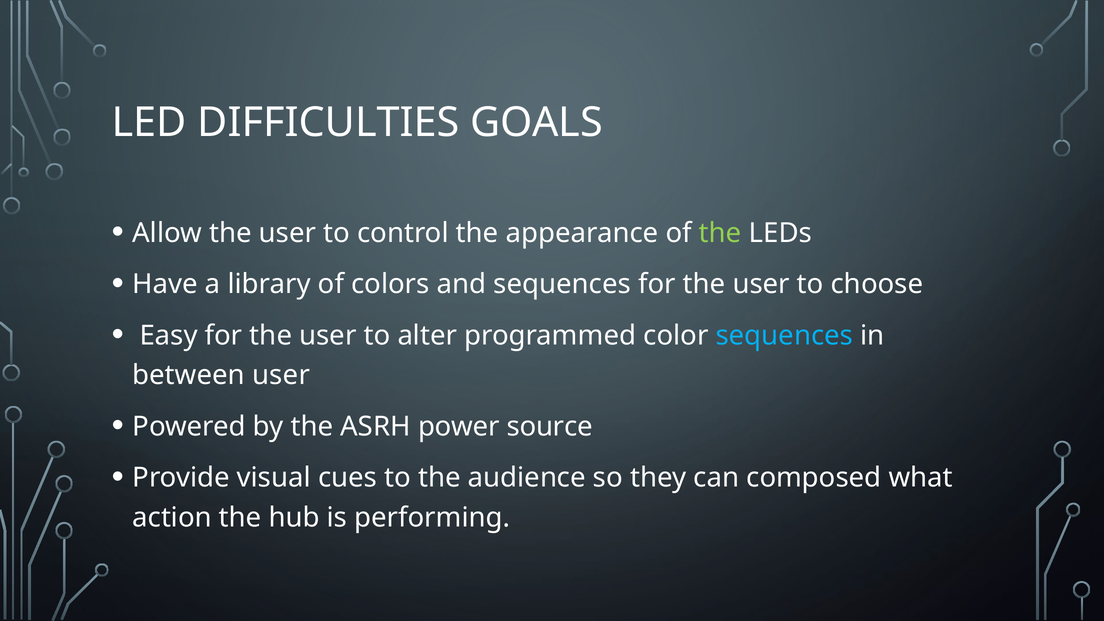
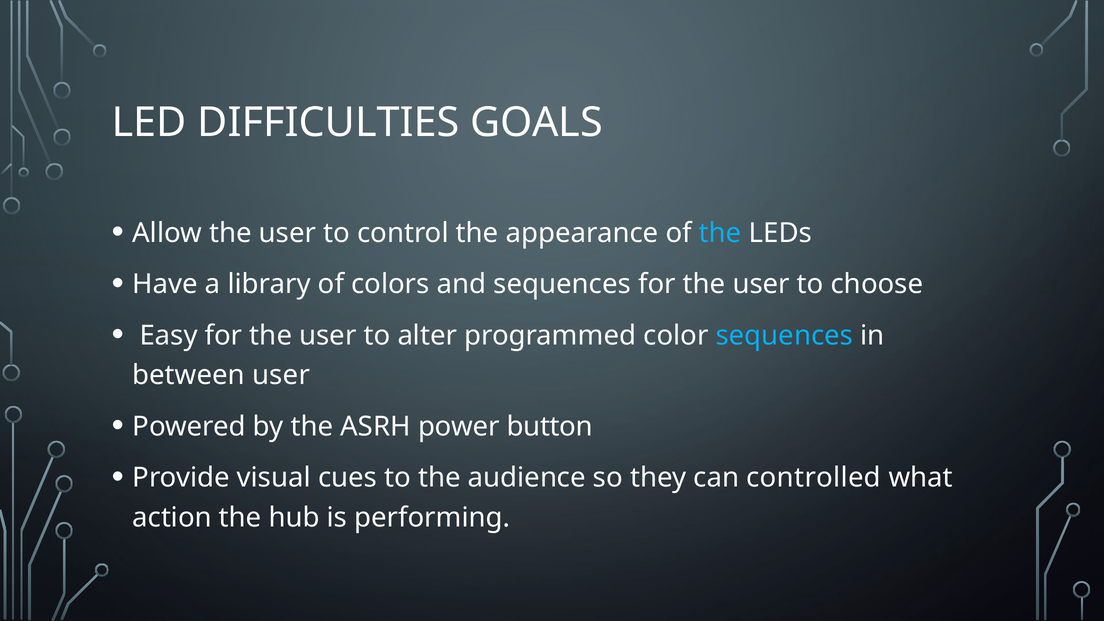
the colour: light green -> light blue (720, 233)
source: source -> button (550, 426)
composed: composed -> controlled (814, 478)
